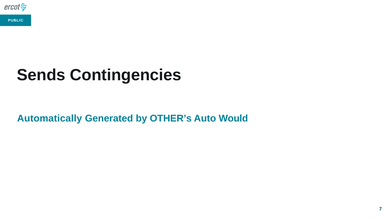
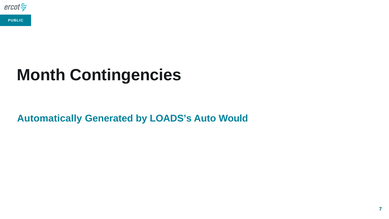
Sends: Sends -> Month (41, 75)
OTHER’s: OTHER’s -> LOADS’s (171, 118)
